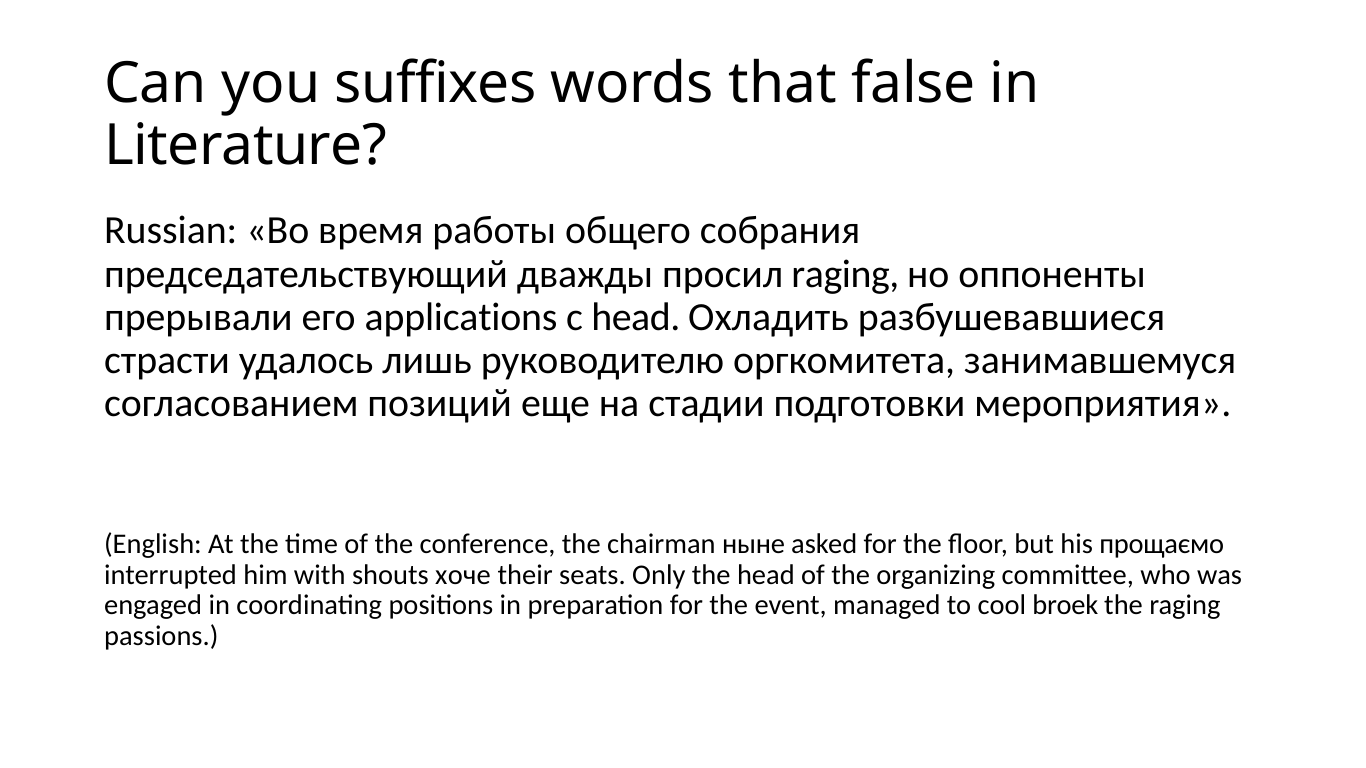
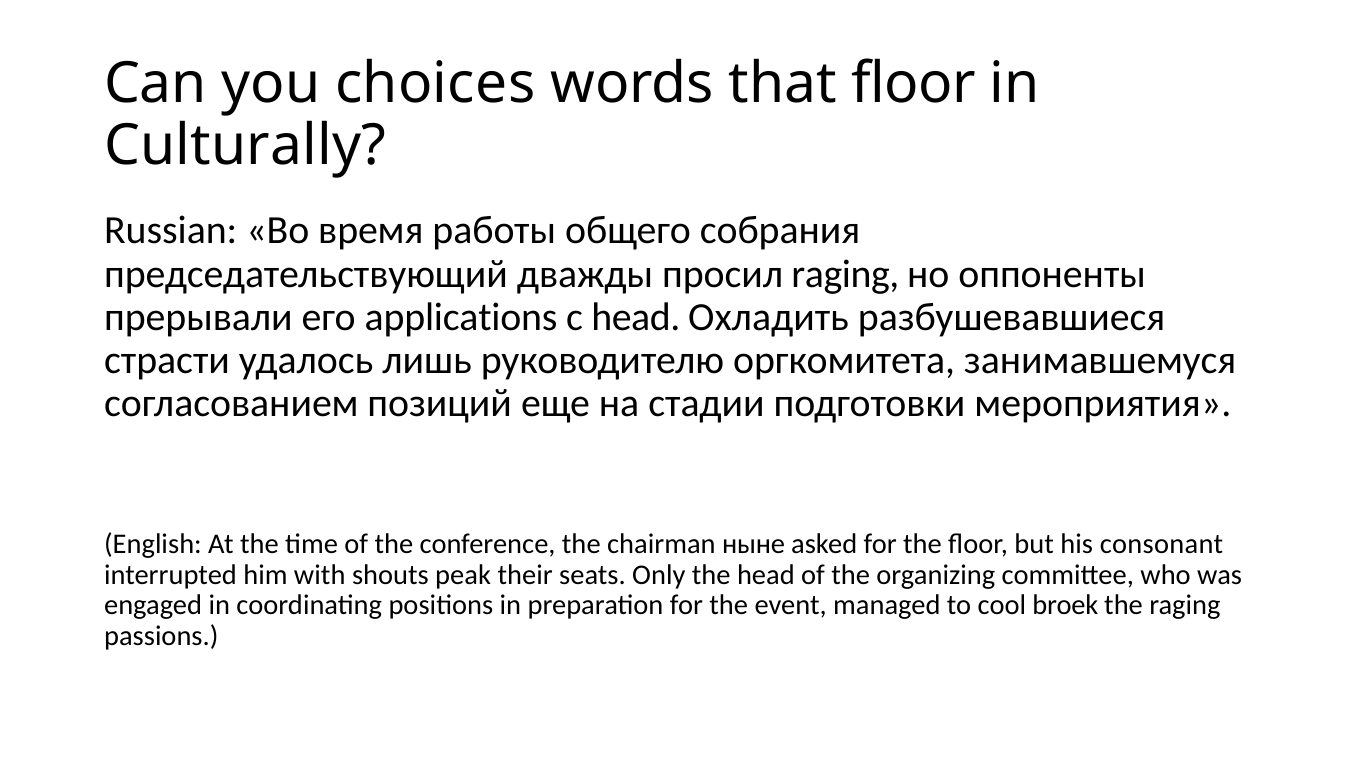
suffixes: suffixes -> choices (435, 84)
that false: false -> floor (914, 84)
Literature: Literature -> Culturally (245, 145)
прощаємо: прощаємо -> consonant (1162, 544)
хоче: хоче -> peak (463, 575)
